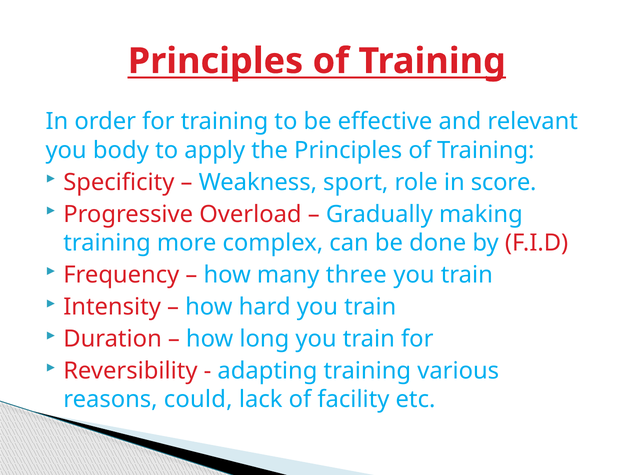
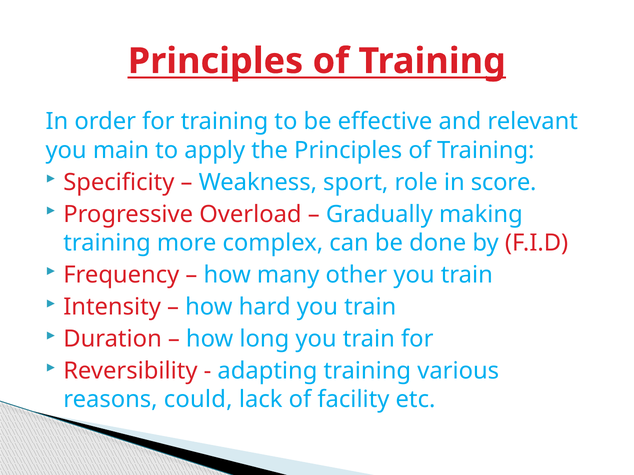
body: body -> main (121, 150)
three: three -> other (356, 275)
